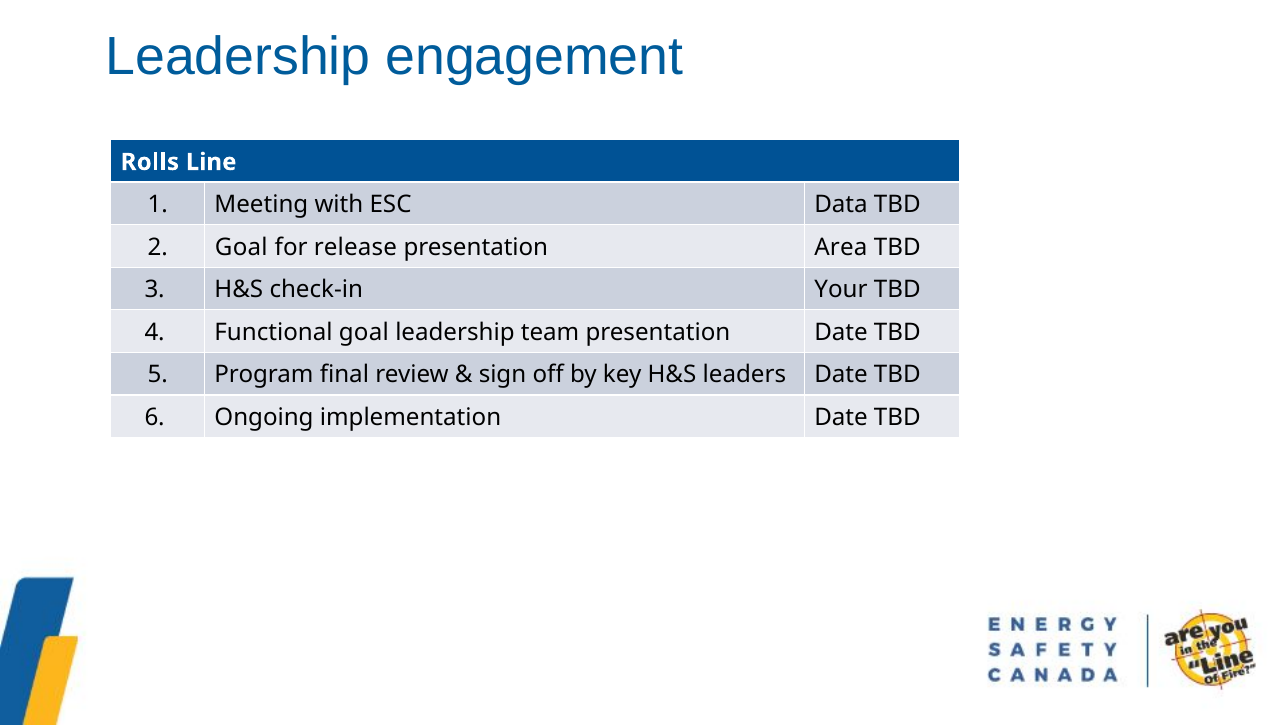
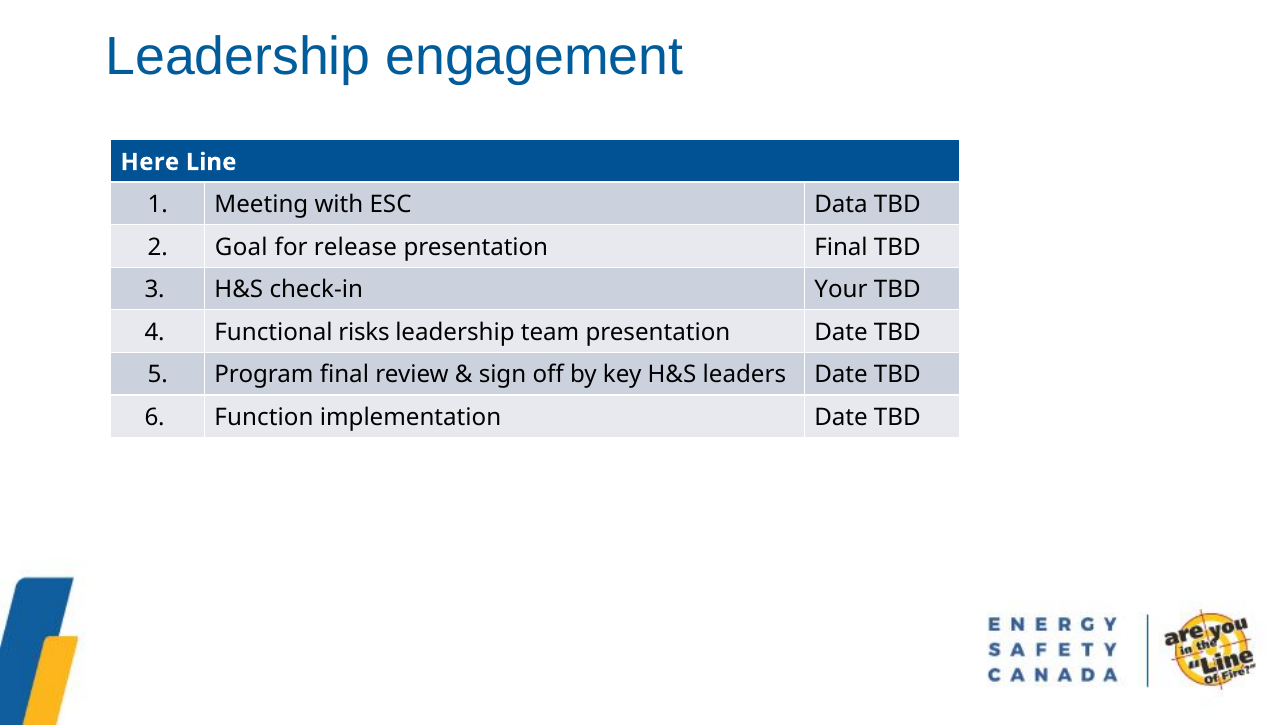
Rolls: Rolls -> Here (150, 162)
presentation Area: Area -> Final (841, 247)
Functional goal: goal -> risks (364, 332)
Ongoing: Ongoing -> Function (264, 417)
